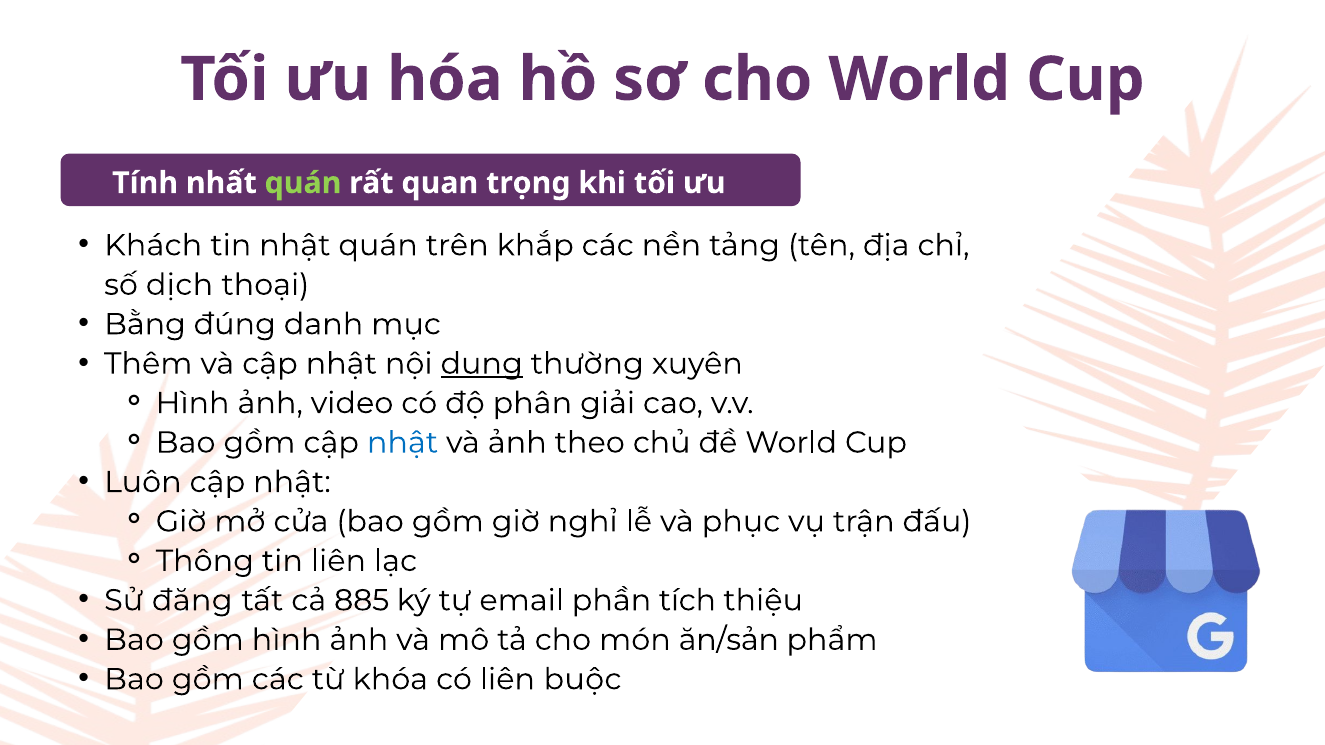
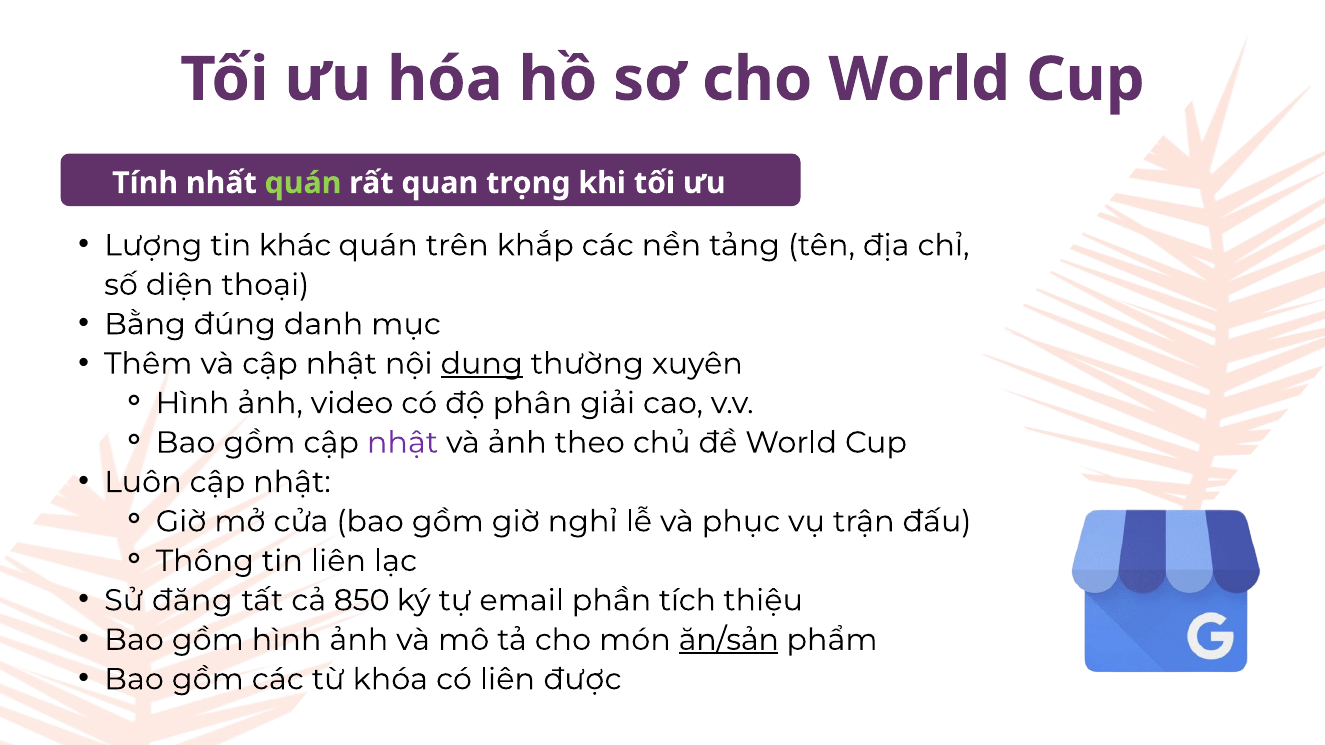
Khách: Khách -> Lượng (153, 245)
tin nhật: nhật -> khác (295, 245)
dịch: dịch -> diện (180, 285)
nhật colour: blue -> purple (403, 443)
885: 885 -> 850 (362, 601)
ăn/sản underline: none -> present (729, 640)
buộc: buộc -> được (583, 680)
